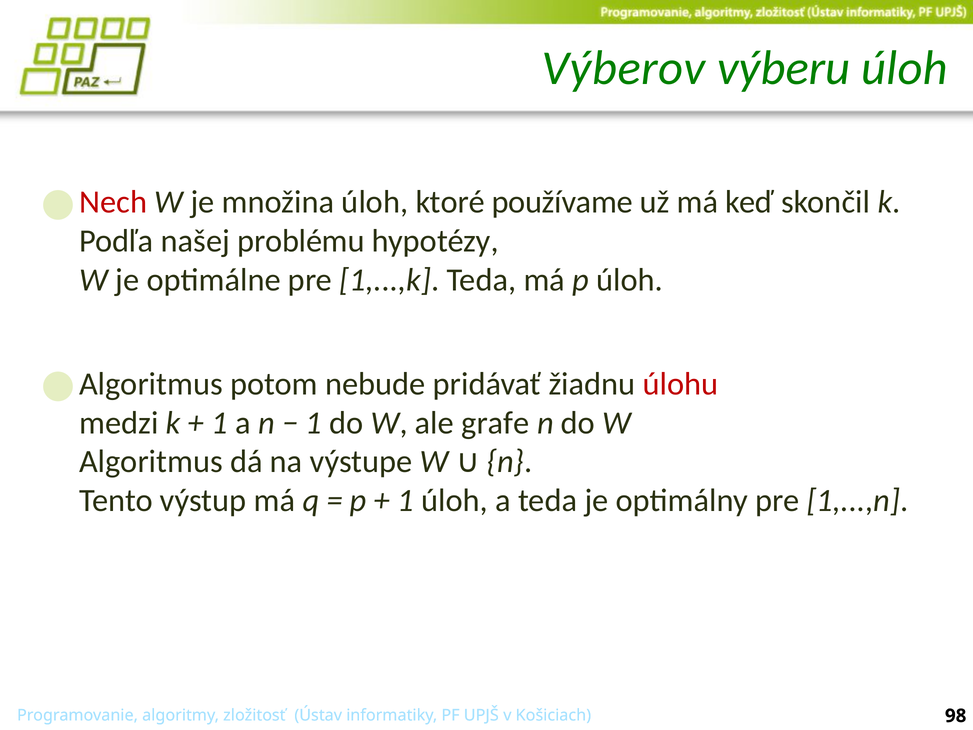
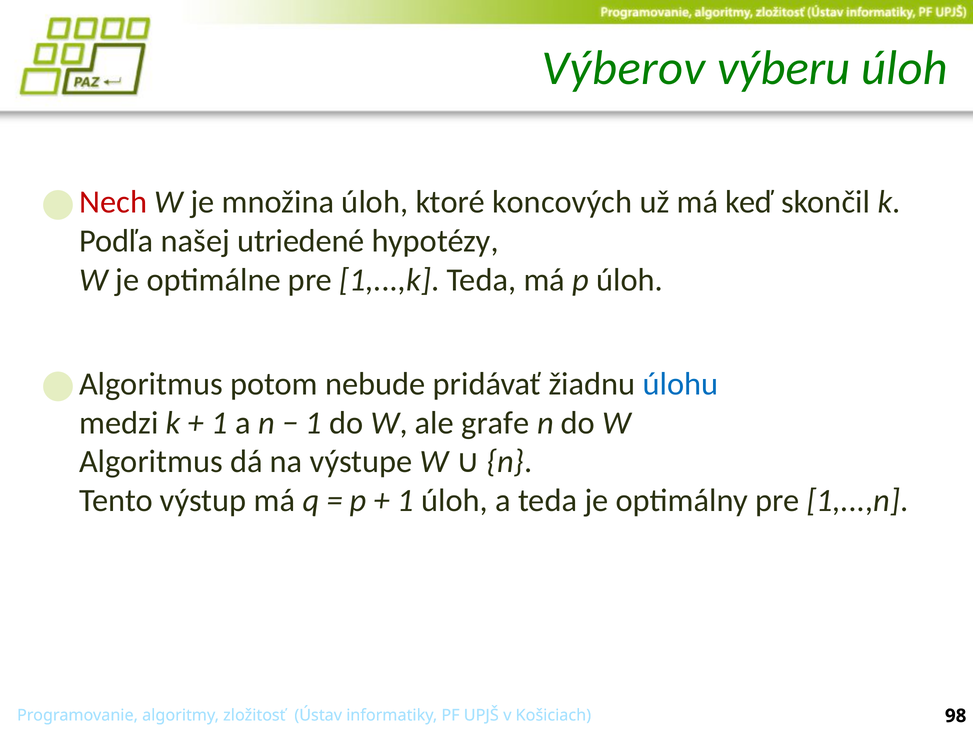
používame: používame -> koncových (562, 202)
problému: problému -> utriedené (301, 241)
úlohu colour: red -> blue (680, 384)
